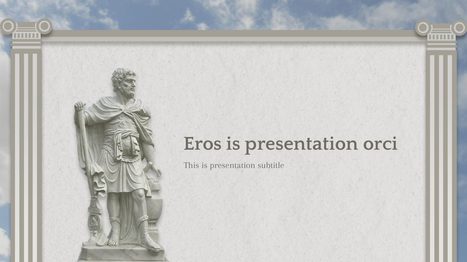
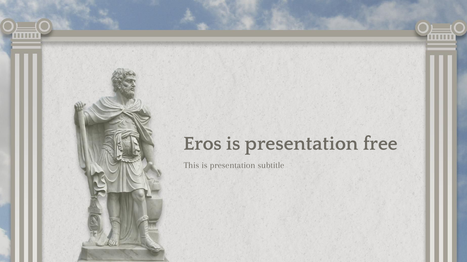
orci: orci -> free (380, 144)
